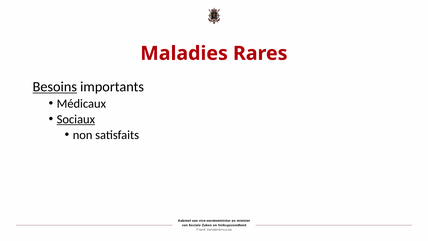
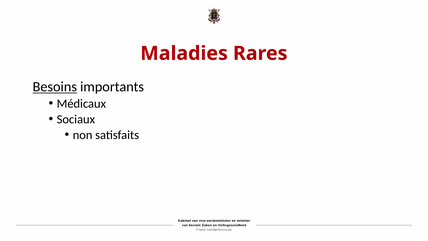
Sociaux underline: present -> none (76, 119)
